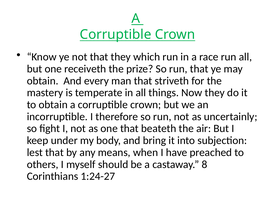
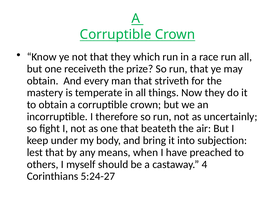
8: 8 -> 4 (204, 165)
1:24-27: 1:24-27 -> 5:24-27 (98, 177)
